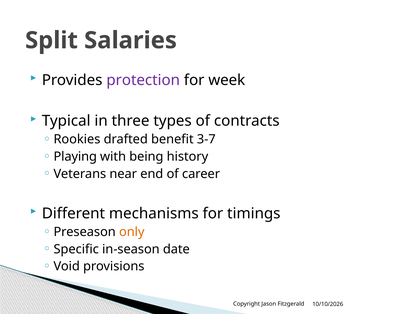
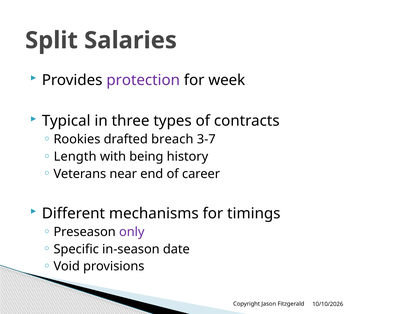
benefit: benefit -> breach (172, 139)
Playing: Playing -> Length (75, 157)
only colour: orange -> purple (132, 232)
